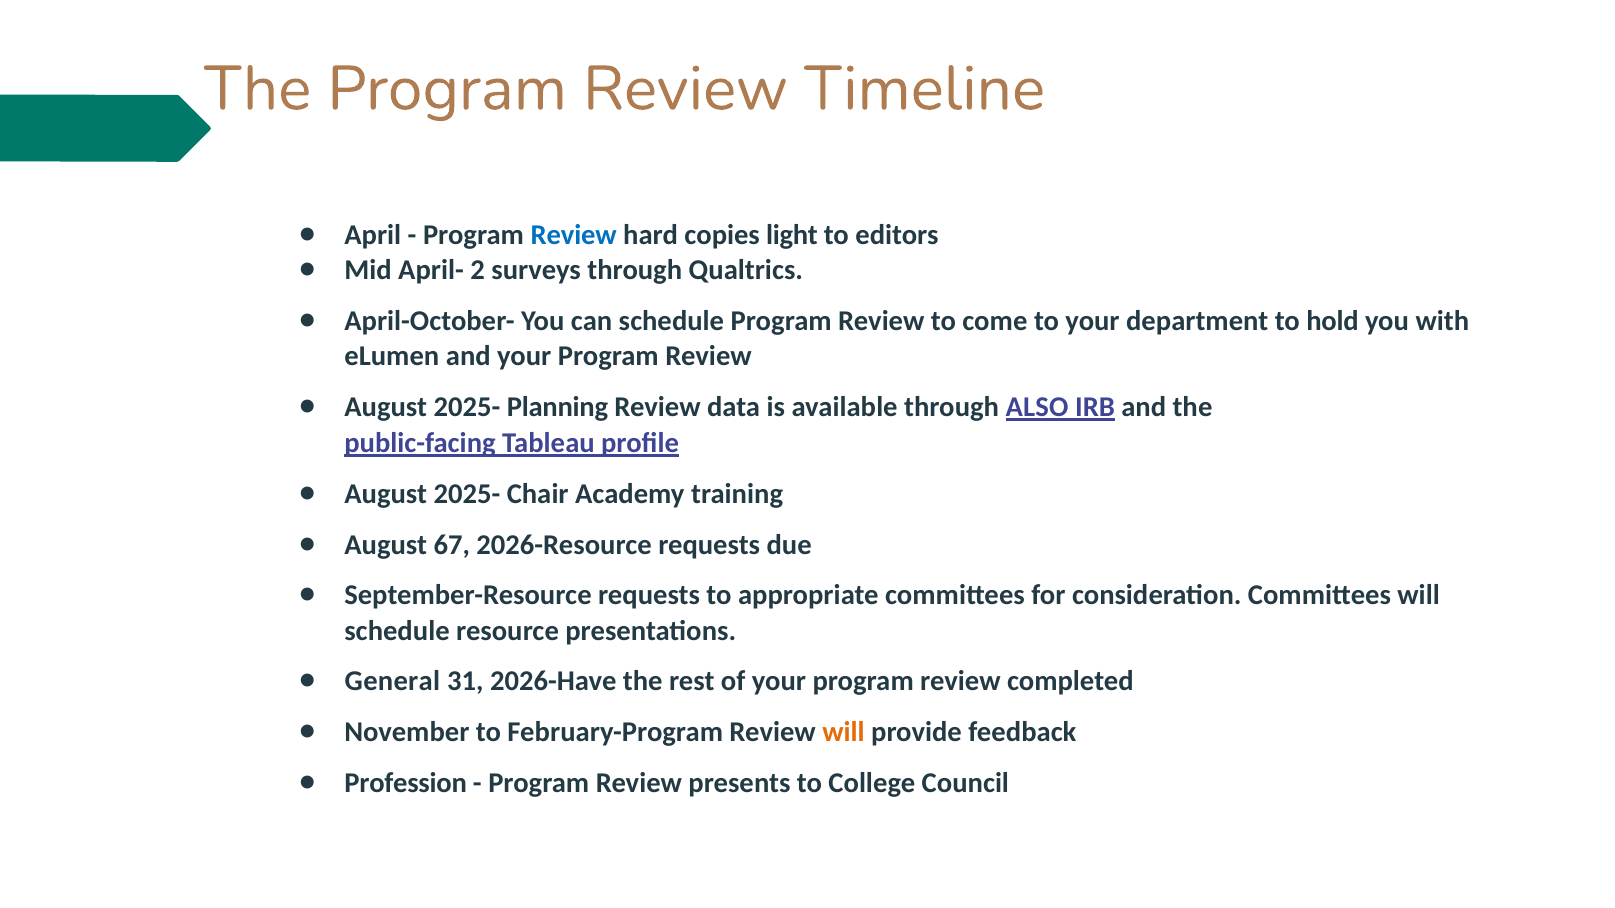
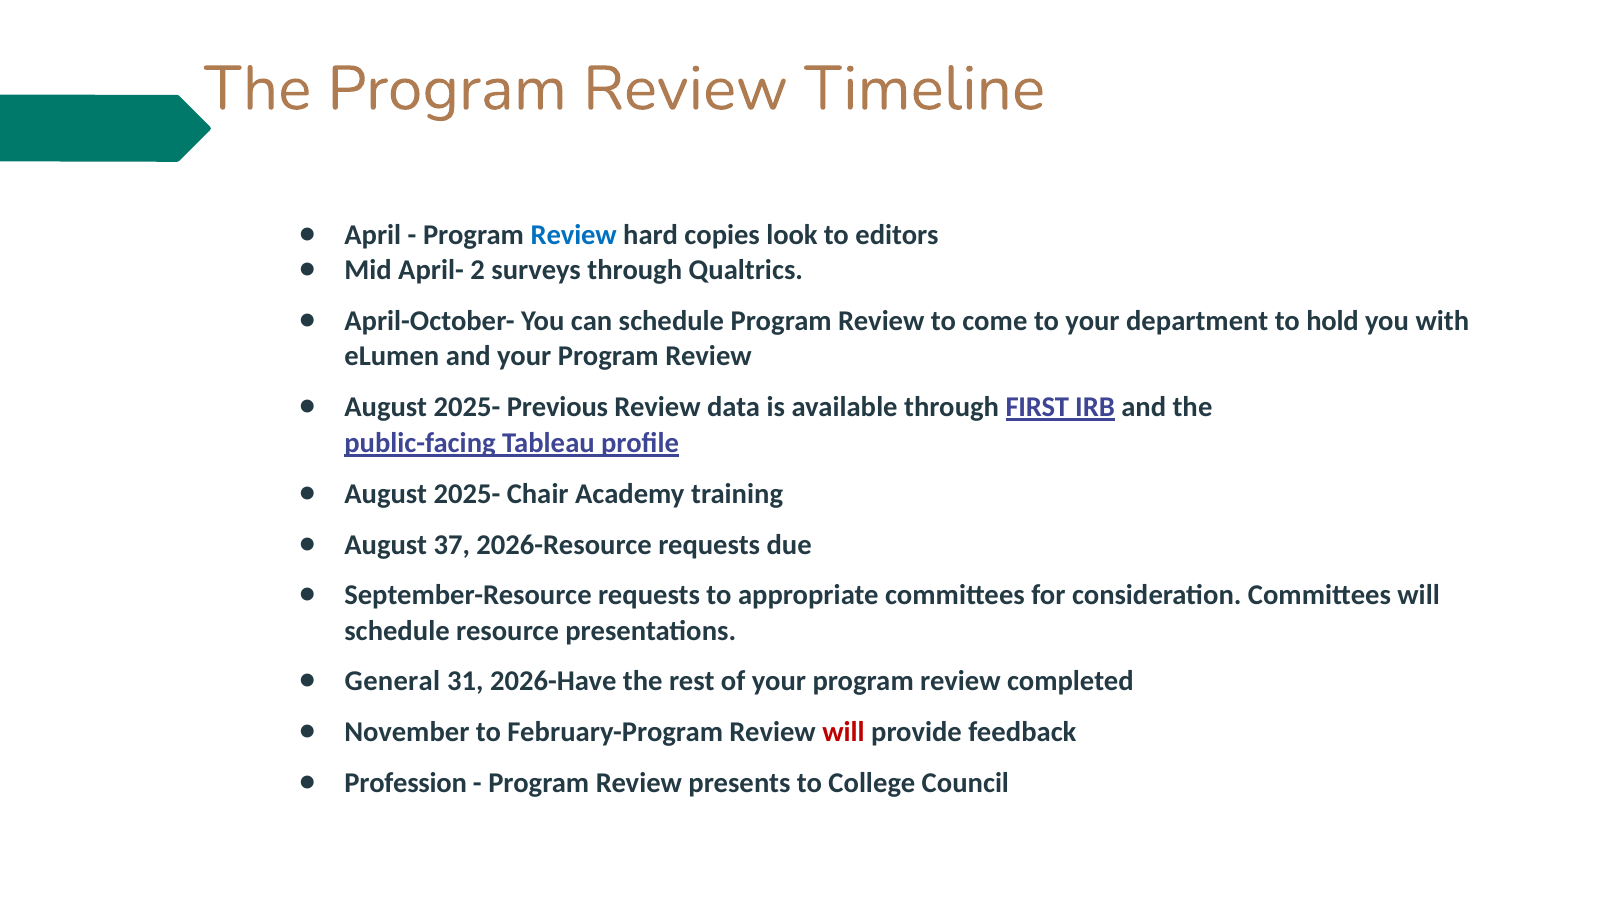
light: light -> look (792, 235)
Planning: Planning -> Previous (557, 407)
ALSO: ALSO -> FIRST (1037, 407)
67: 67 -> 37 (452, 545)
will colour: orange -> red (843, 732)
